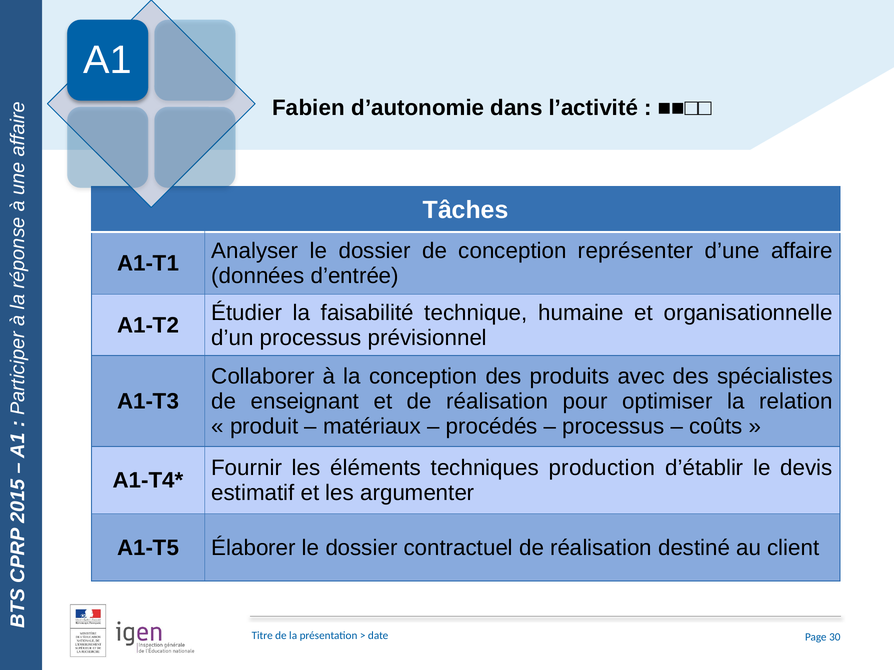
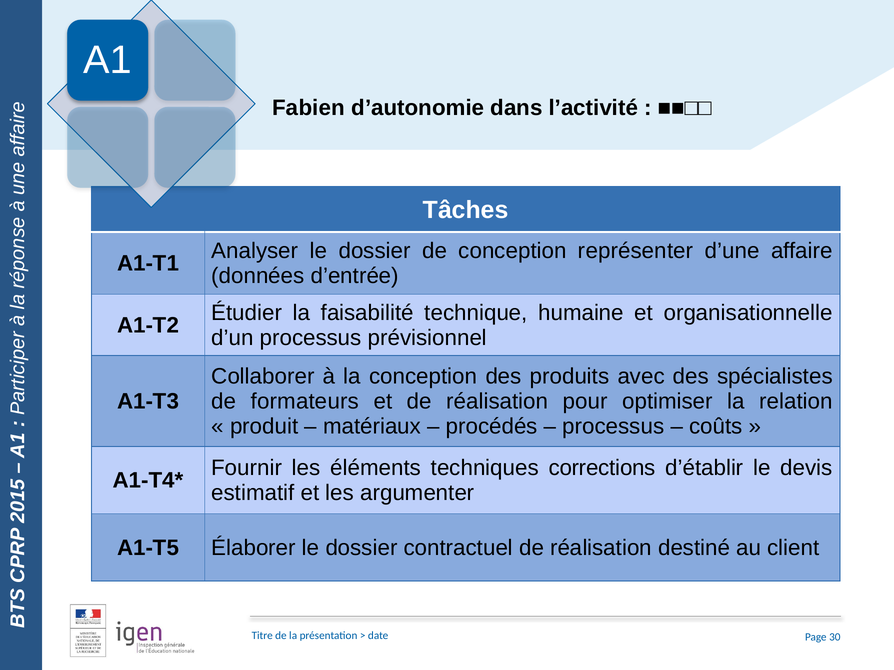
enseignant: enseignant -> formateurs (305, 402)
production: production -> corrections (602, 468)
